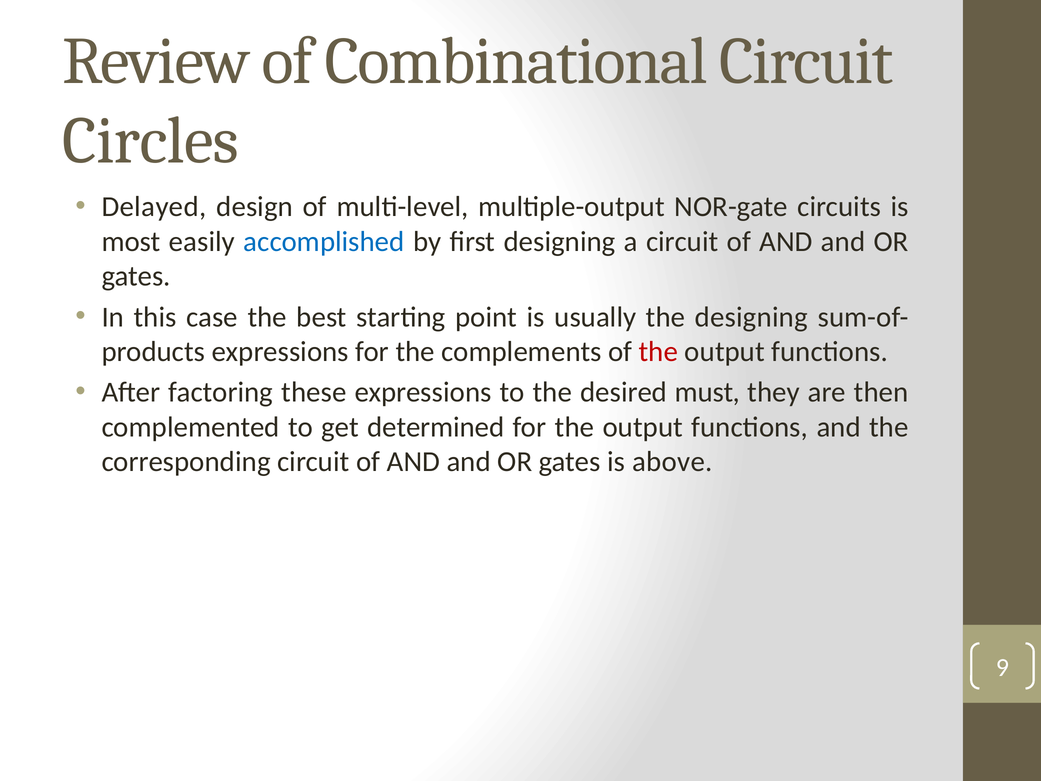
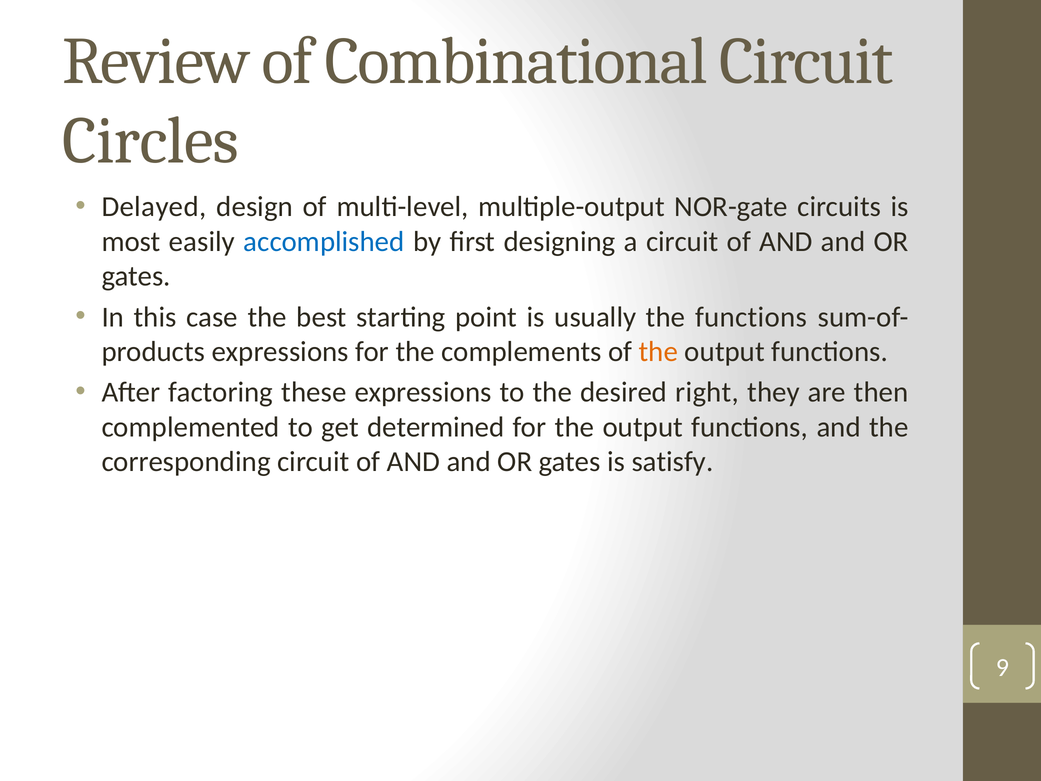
the designing: designing -> functions (751, 317)
the colour: red -> orange (658, 352)
must: must -> right (707, 392)
above: above -> satisfy (673, 462)
